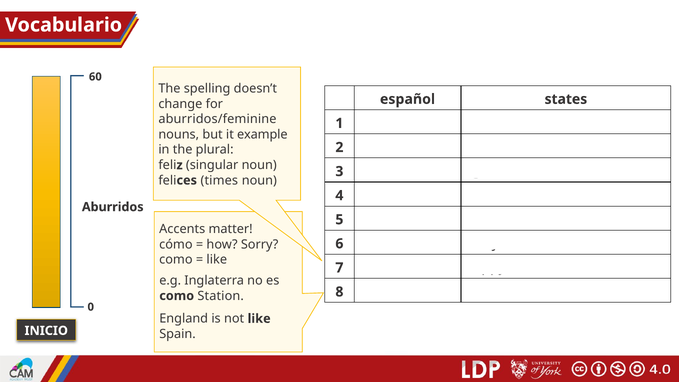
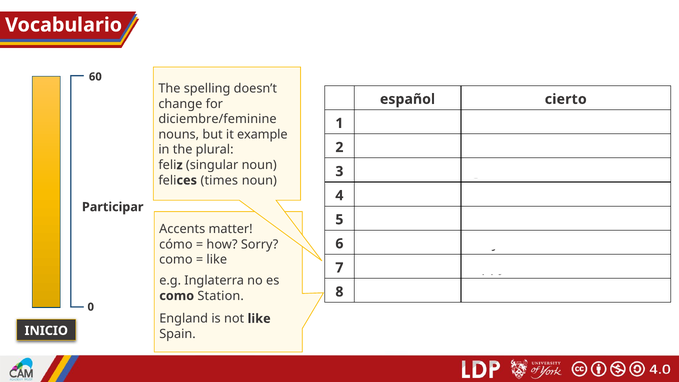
states: states -> cierto (566, 99)
aburridos/feminine: aburridos/feminine -> diciembre/feminine (217, 119)
Aburridos: Aburridos -> Participar (113, 207)
